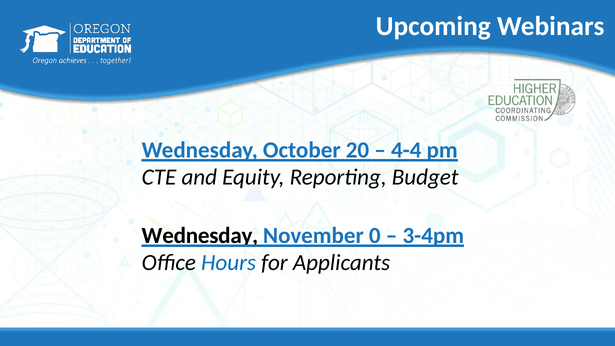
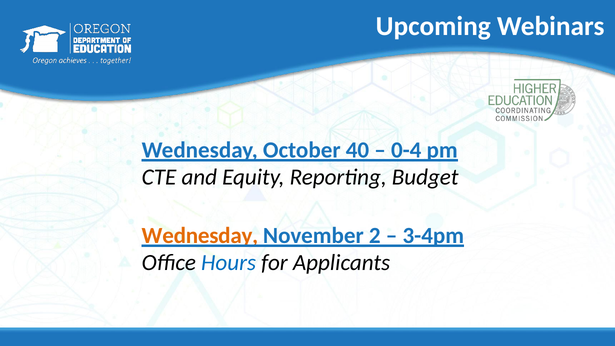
20: 20 -> 40 (357, 150)
4-4: 4-4 -> 0-4 (406, 150)
Wednesday colour: black -> orange (200, 236)
0: 0 -> 2 (375, 236)
